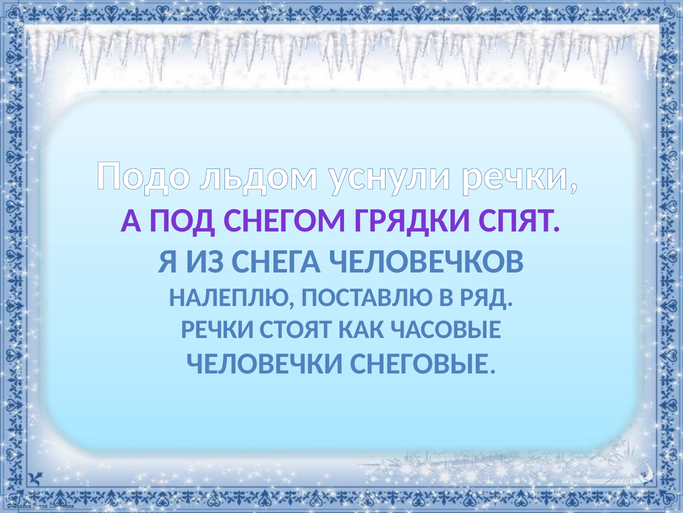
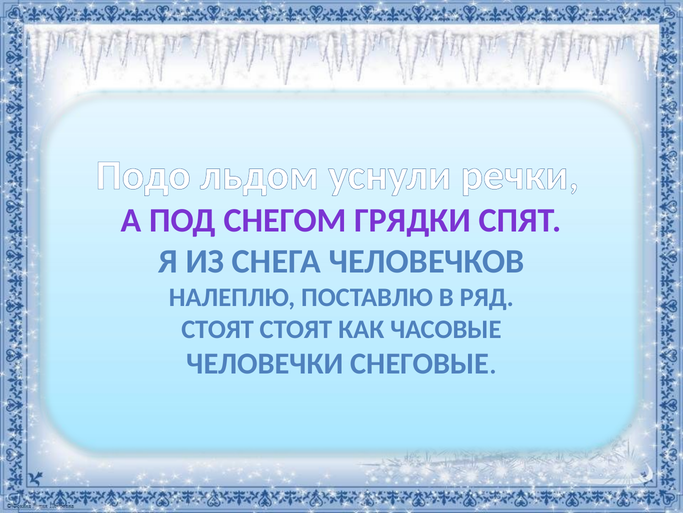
РЕЧКИ: РЕЧКИ -> СТОЯТ (218, 329)
